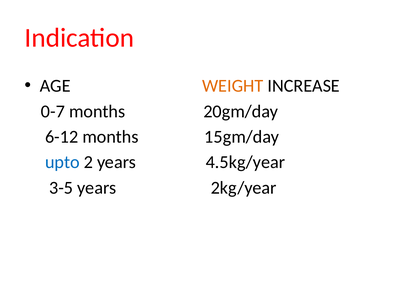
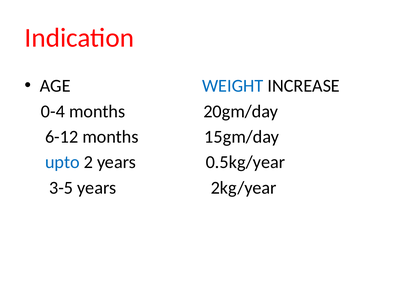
WEIGHT colour: orange -> blue (233, 86)
0-7: 0-7 -> 0-4 (53, 111)
4.5kg/year: 4.5kg/year -> 0.5kg/year (246, 162)
